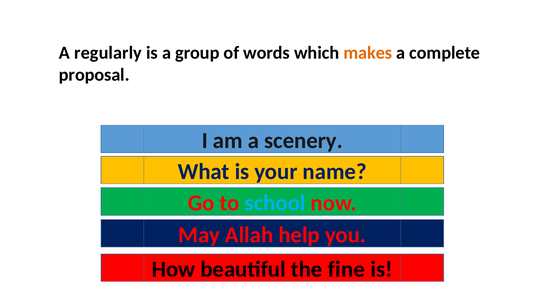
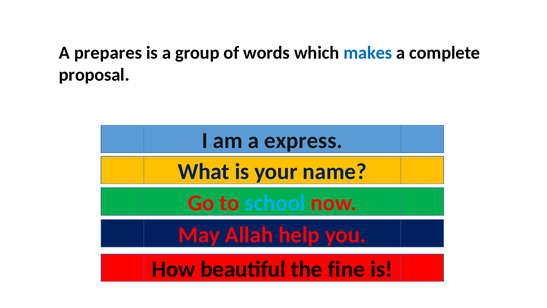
regularly: regularly -> prepares (108, 53)
makes colour: orange -> blue (368, 53)
scenery: scenery -> express (303, 140)
